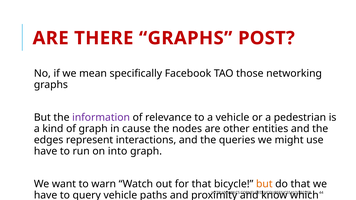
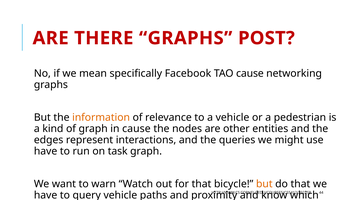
TAO those: those -> cause (250, 74)
information colour: purple -> orange (101, 118)
into: into -> task (118, 151)
